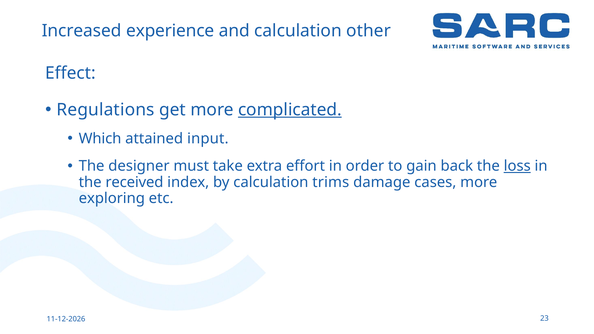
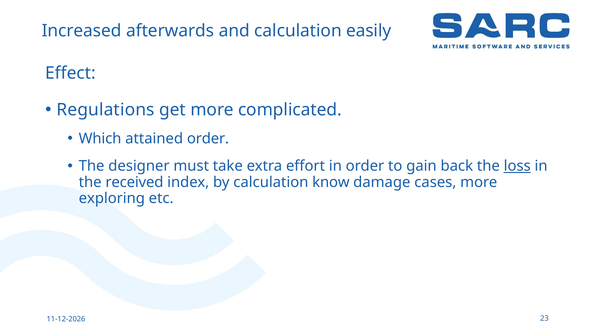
experience: experience -> afterwards (170, 31)
other: other -> easily (369, 31)
complicated underline: present -> none (290, 110)
attained input: input -> order (208, 139)
trims: trims -> know (331, 182)
